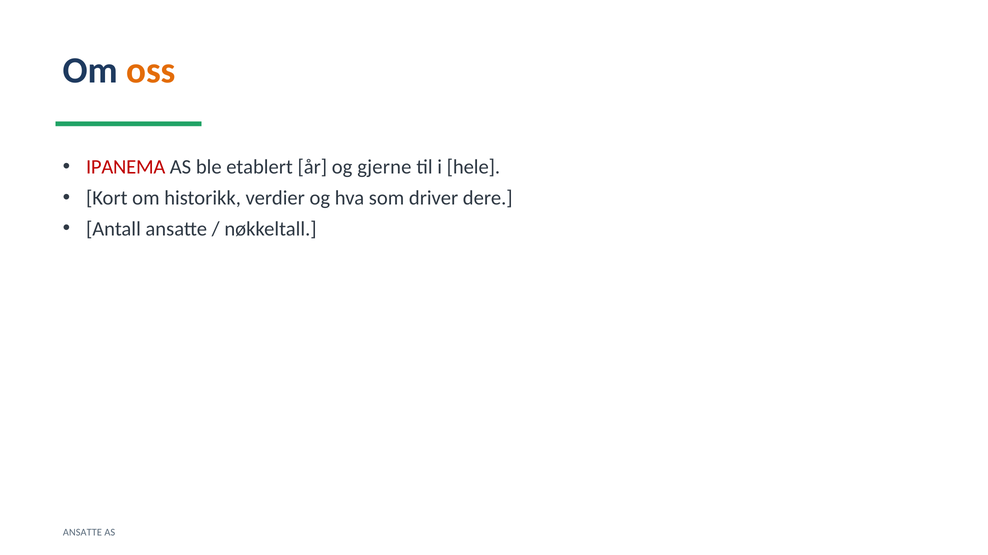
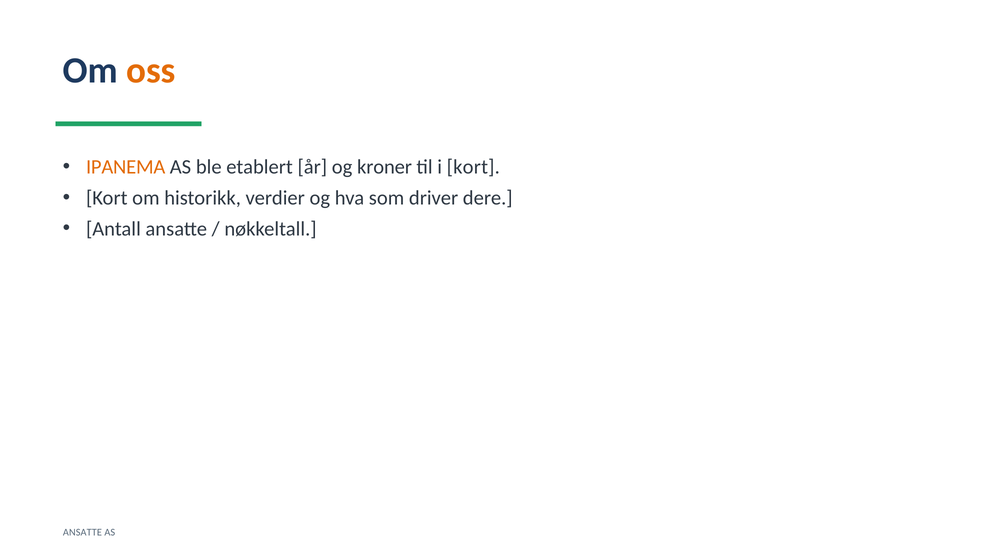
IPANEMA colour: red -> orange (126, 167)
gjerne: gjerne -> kroner (385, 167)
i hele: hele -> kort (473, 167)
